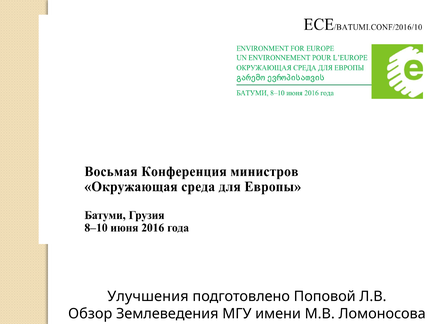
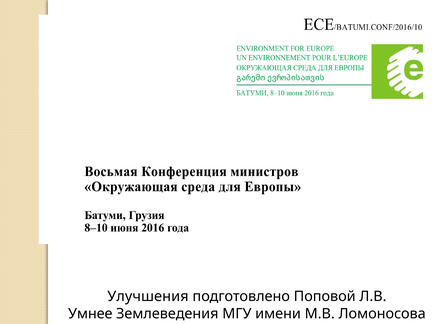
Обзор: Обзор -> Умнее (90, 314)
